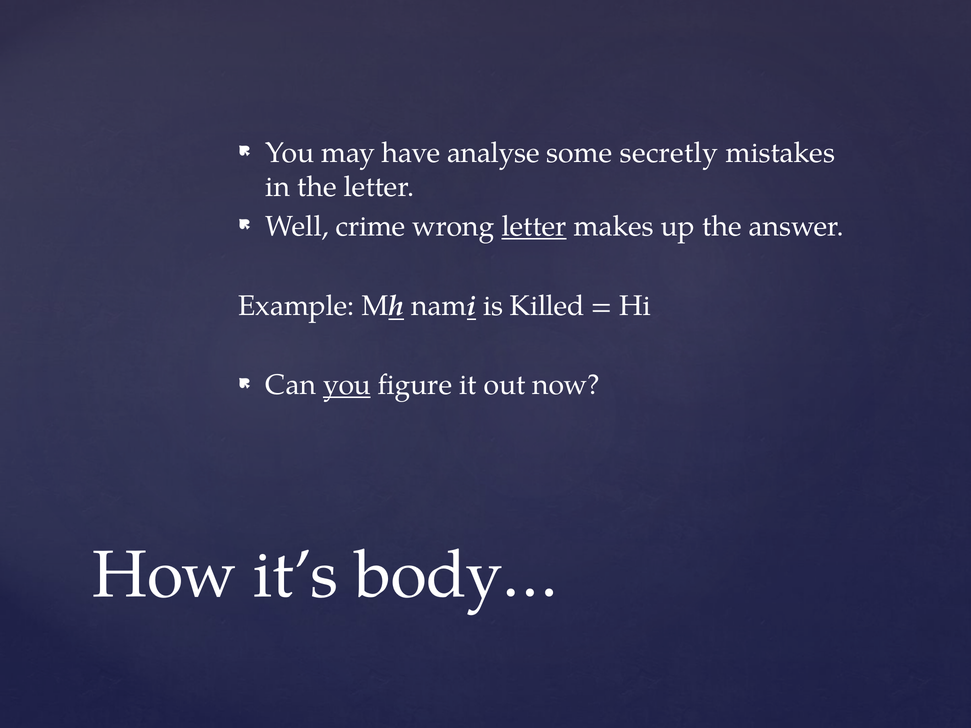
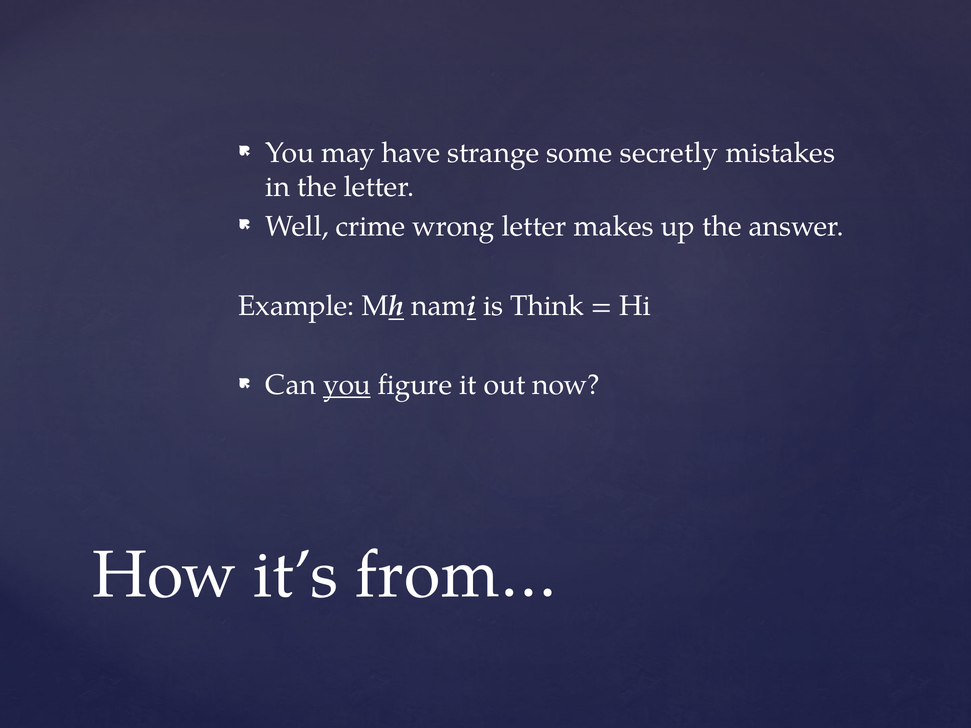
analyse: analyse -> strange (493, 153)
letter underline: present -> none (534, 227)
Killed: Killed -> Think (547, 306)
body…: body… -> from… (456, 575)
